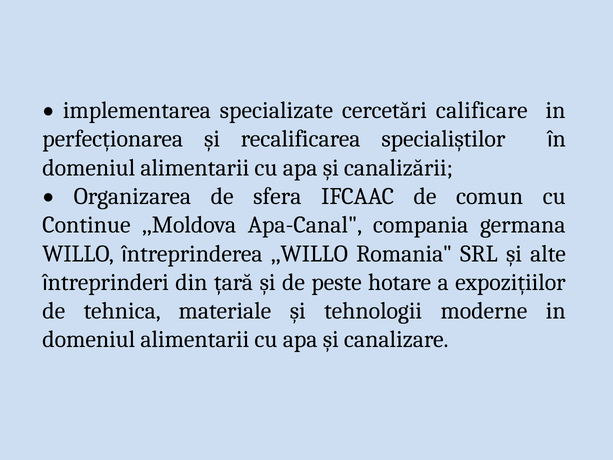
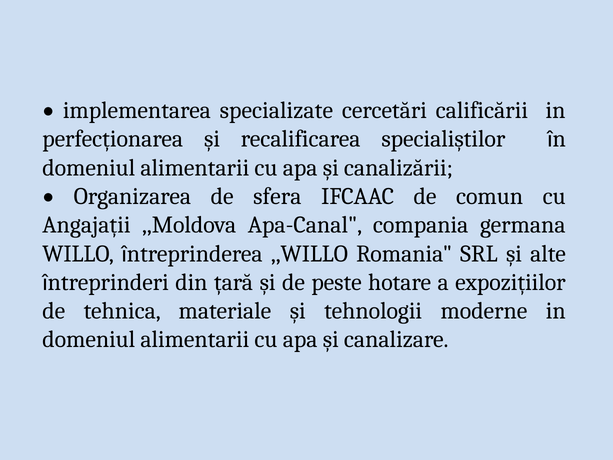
calificare: calificare -> calificării (482, 110)
Continue: Continue -> Angajații (86, 225)
